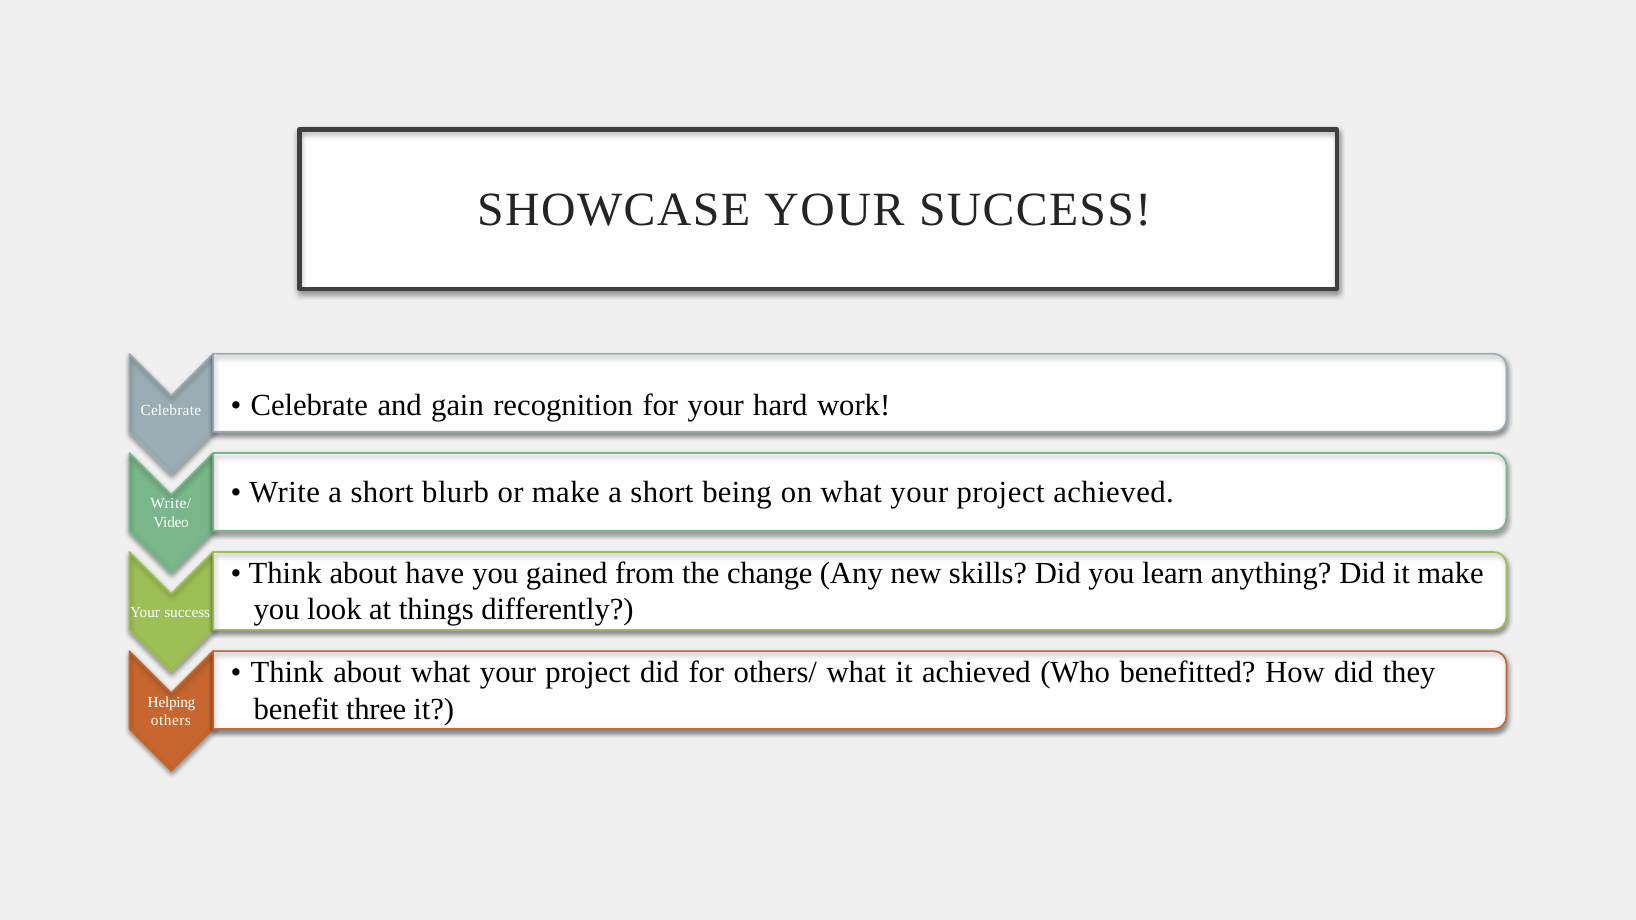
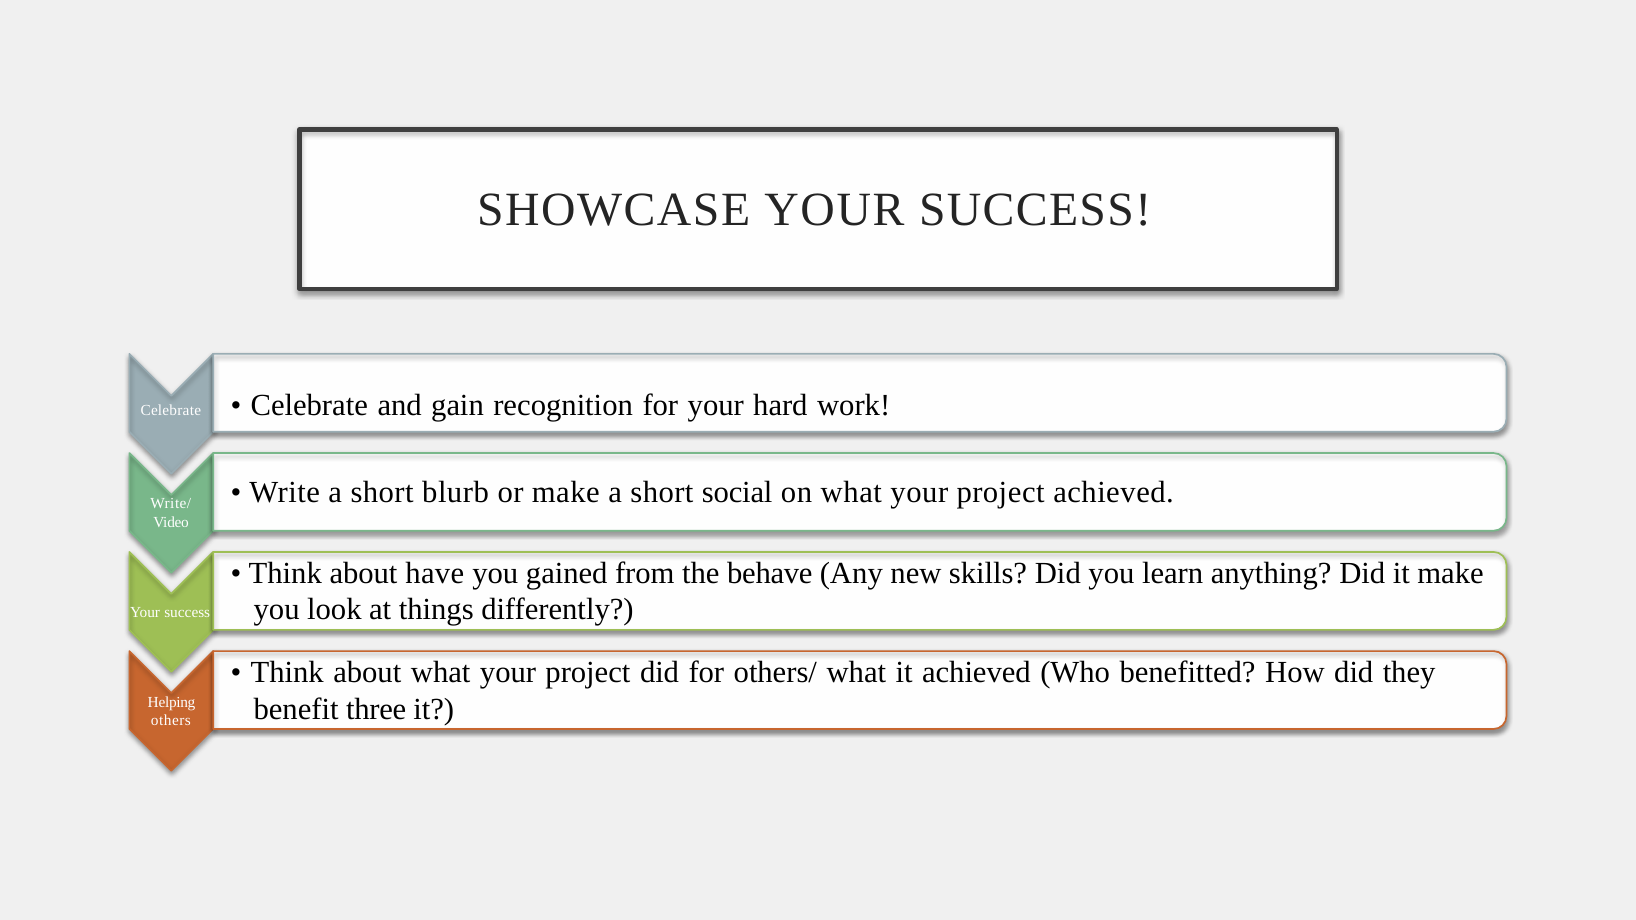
being: being -> social (737, 493)
change: change -> behave (770, 573)
